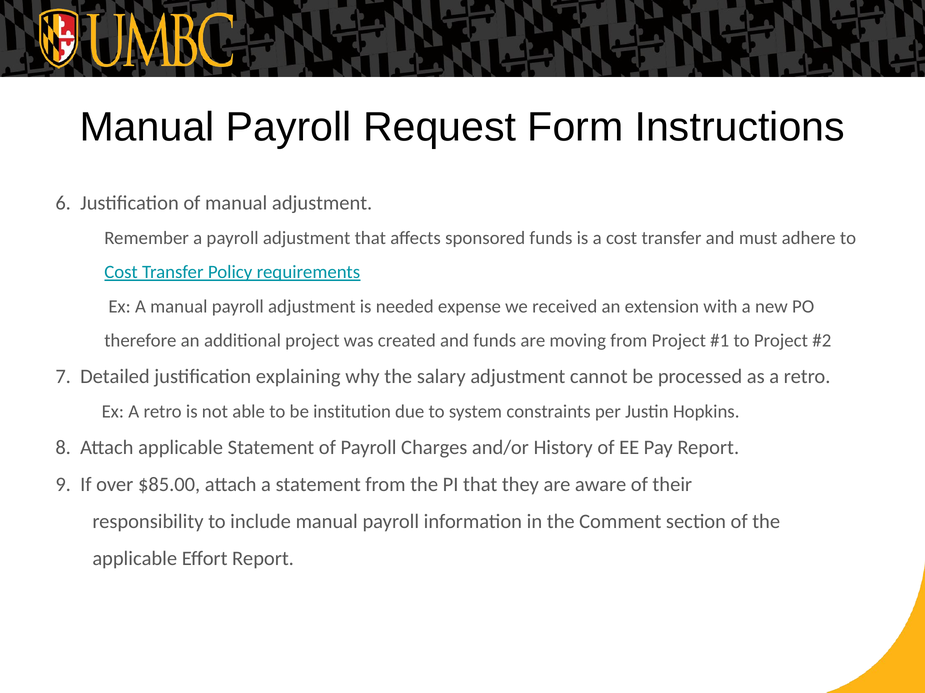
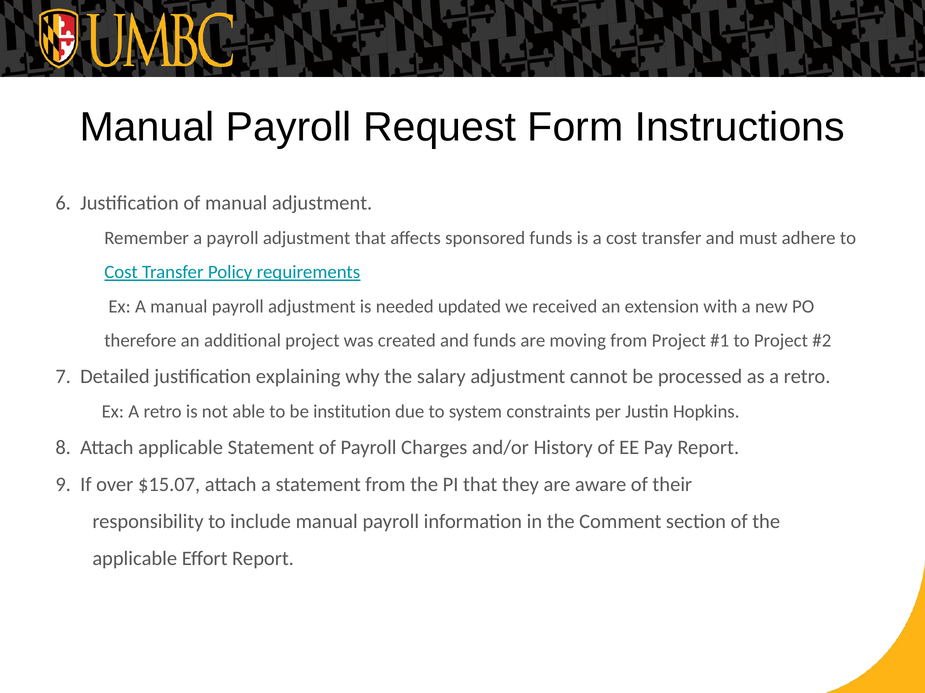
expense: expense -> updated (470, 307)
$85.00: $85.00 -> $15.07 (169, 485)
